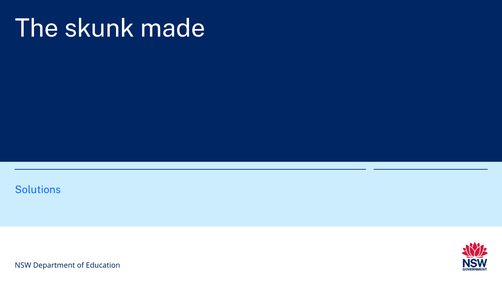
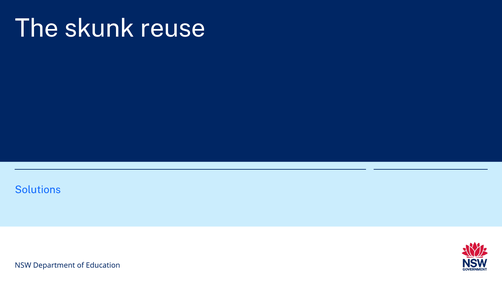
made: made -> reuse (173, 28)
